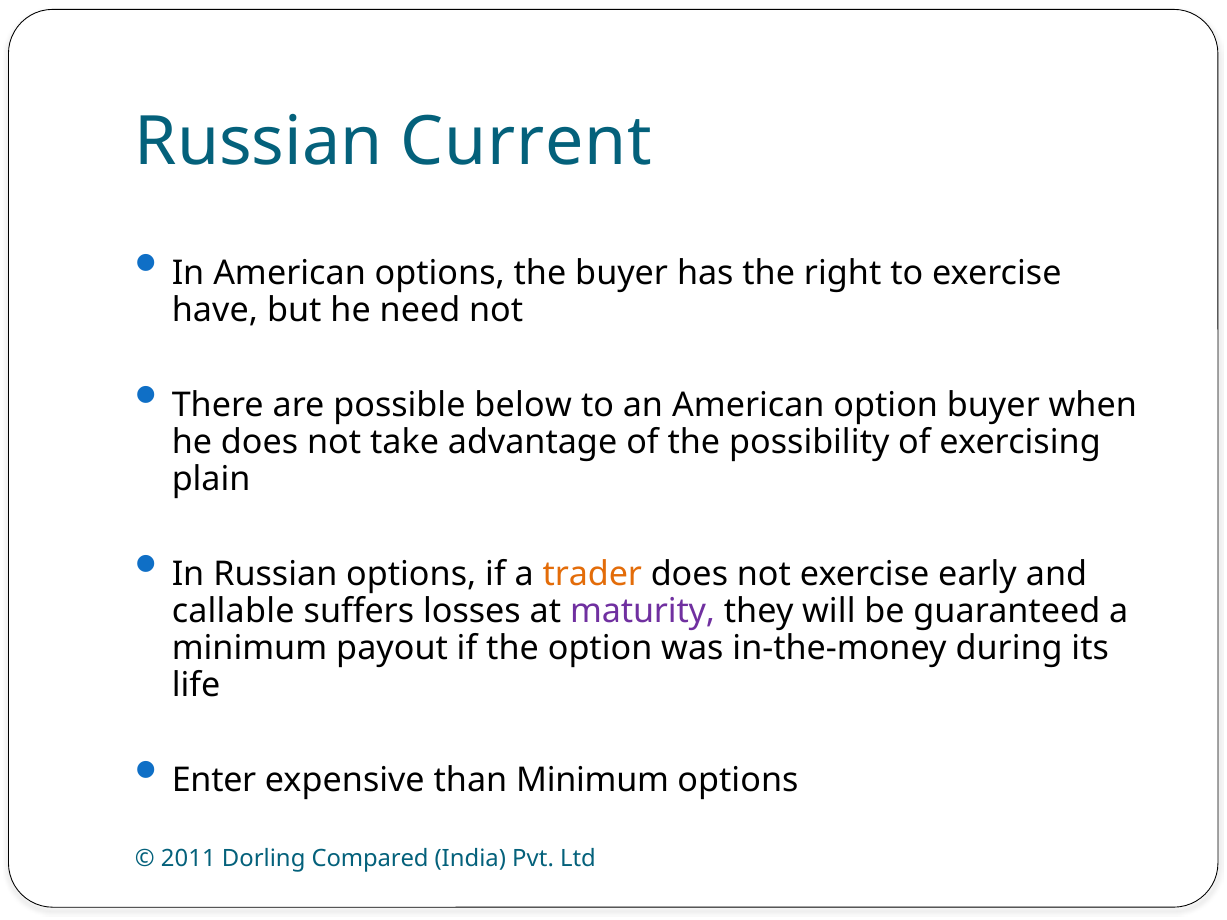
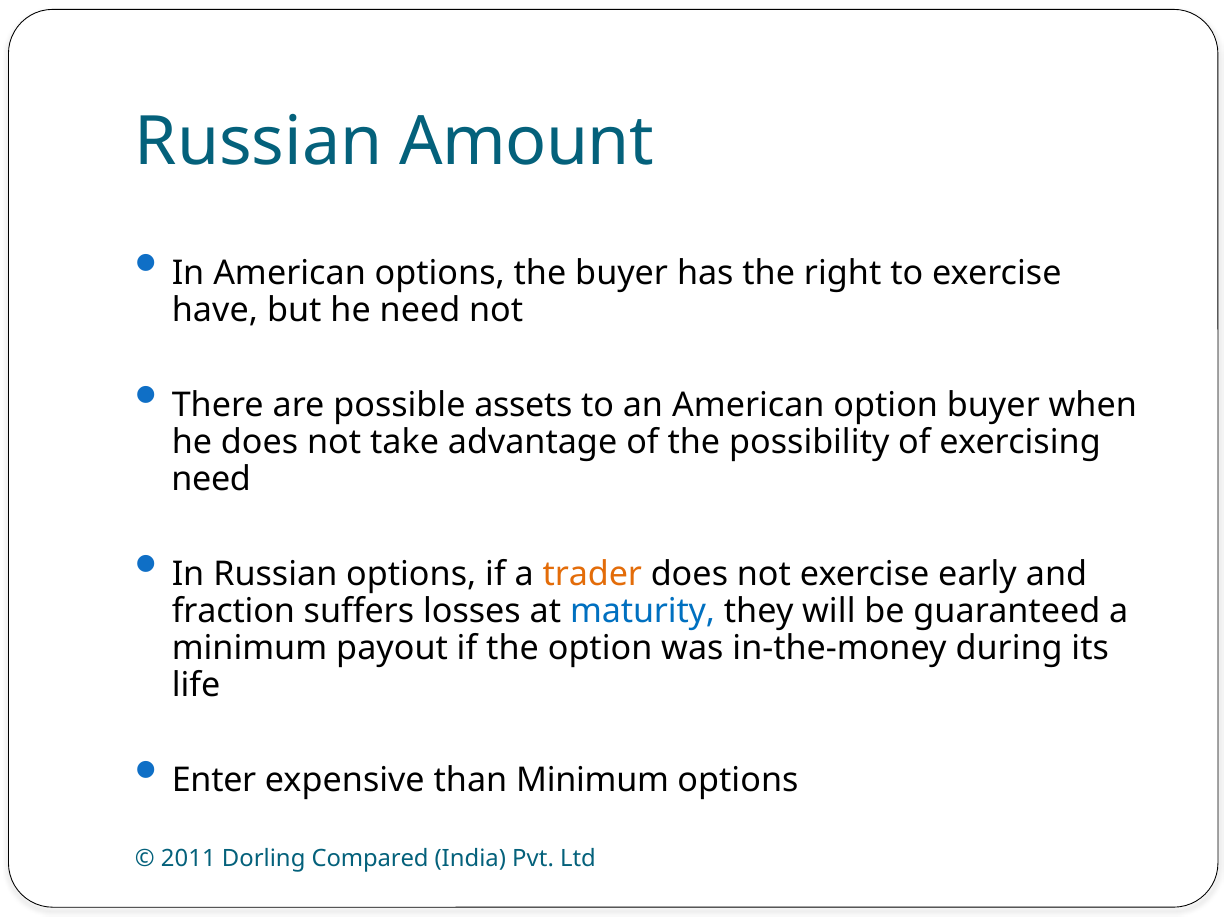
Current: Current -> Amount (527, 142)
below: below -> assets (523, 405)
plain: plain -> need (211, 479)
callable: callable -> fraction (233, 611)
maturity colour: purple -> blue (643, 611)
